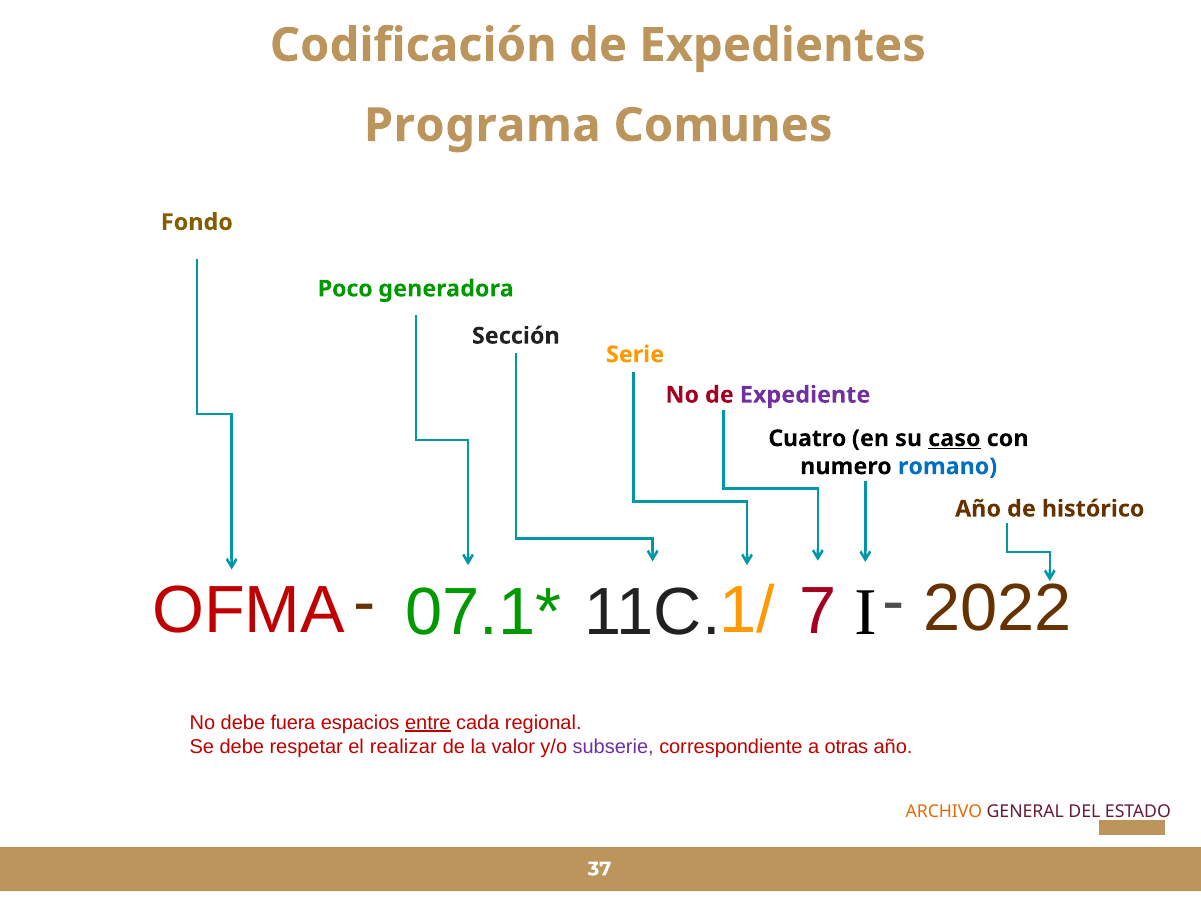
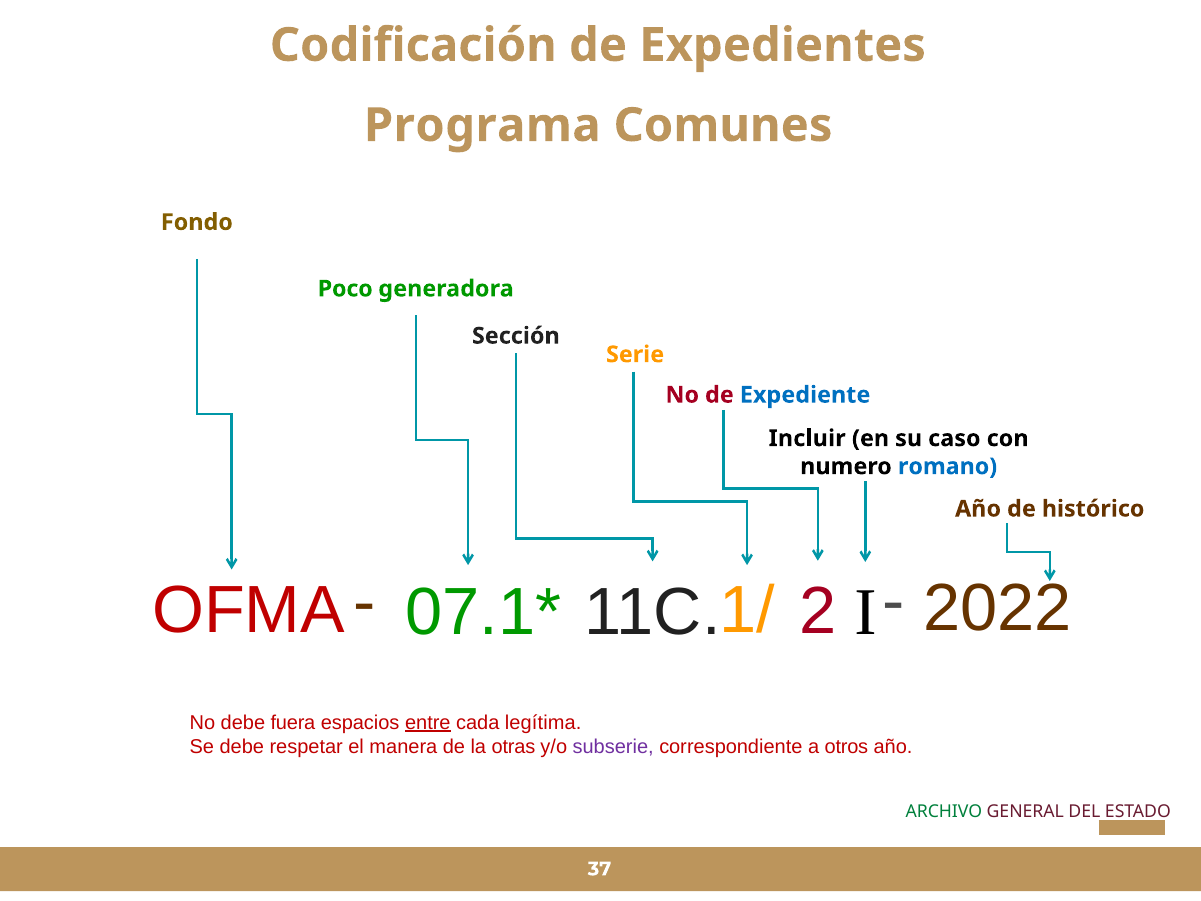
Expediente colour: purple -> blue (805, 395)
Cuatro: Cuatro -> Incluir (807, 438)
caso underline: present -> none (954, 438)
7: 7 -> 2 (818, 611)
regional: regional -> legítima (543, 722)
realizar: realizar -> manera (403, 746)
valor: valor -> otras (513, 746)
otras: otras -> otros (846, 746)
ARCHIVO colour: orange -> green (944, 811)
